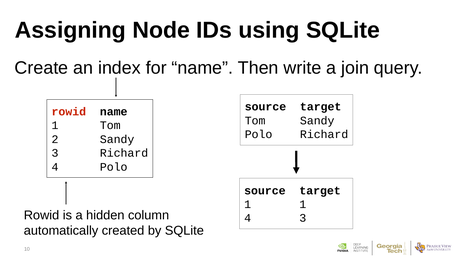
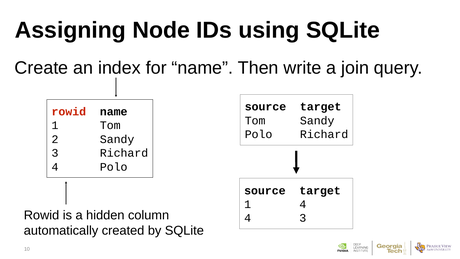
1 1: 1 -> 4 (303, 204)
